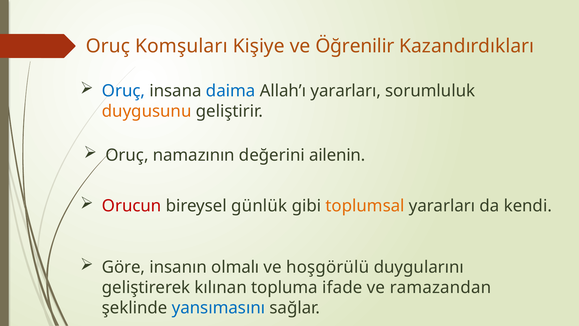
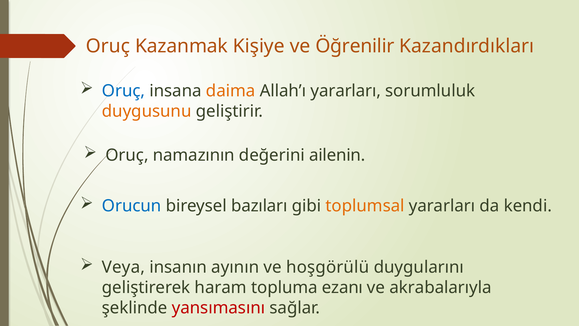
Komşuları: Komşuları -> Kazanmak (182, 46)
daima colour: blue -> orange (231, 91)
Orucun colour: red -> blue (132, 206)
günlük: günlük -> bazıları (259, 206)
Göre: Göre -> Veya (123, 267)
olmalı: olmalı -> ayının (235, 267)
kılınan: kılınan -> haram (221, 287)
ifade: ifade -> ezanı (342, 287)
ramazandan: ramazandan -> akrabalarıyla (441, 287)
yansımasını colour: blue -> red (218, 308)
